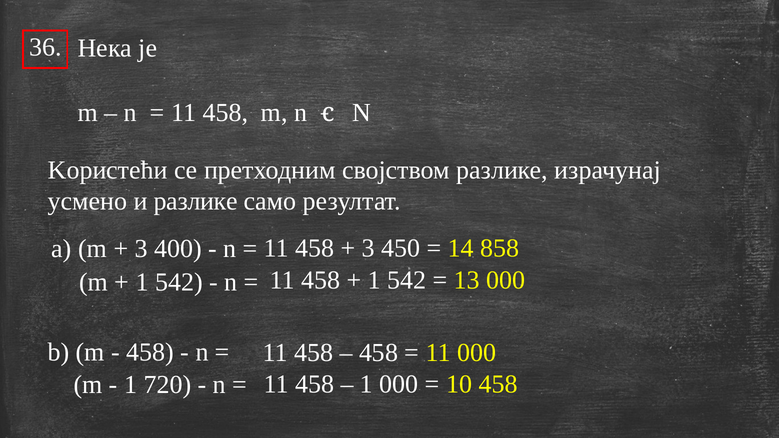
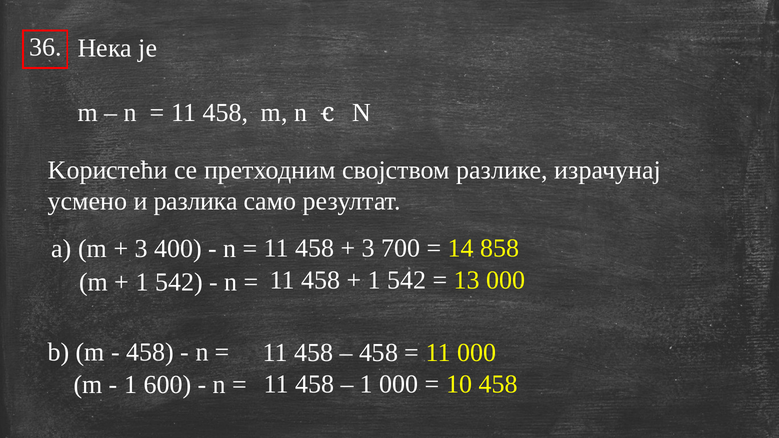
и разлике: разлике -> разлика (196, 201)
450: 450 -> 700 (401, 249)
720: 720 -> 600 (167, 385)
